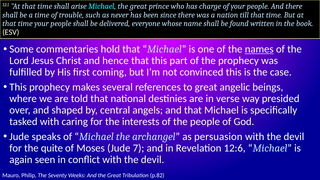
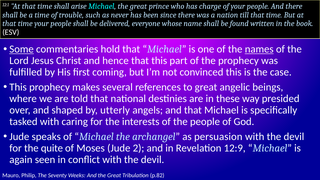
Some underline: none -> present (22, 49)
verse: verse -> these (228, 99)
central: central -> utterly (115, 110)
7: 7 -> 2 (139, 148)
12:6: 12:6 -> 12:9 (235, 148)
